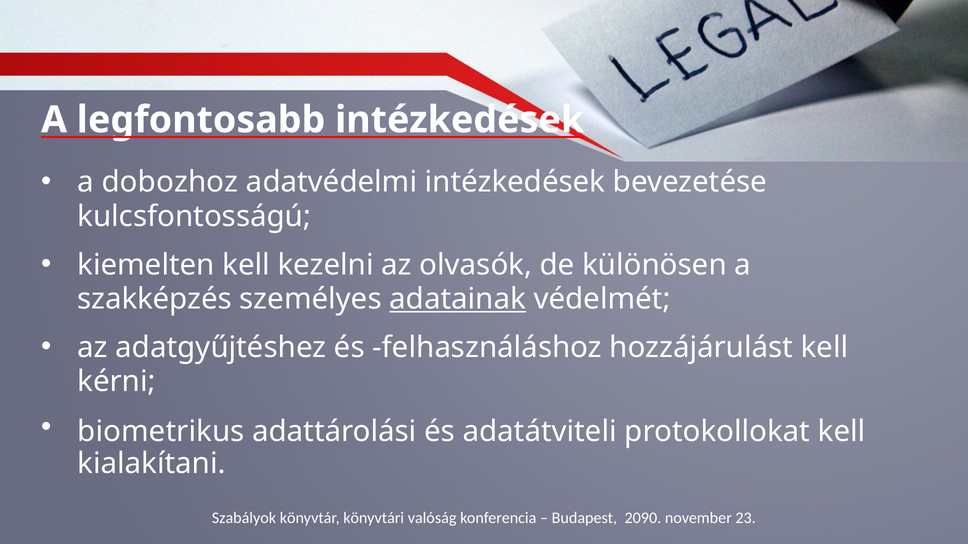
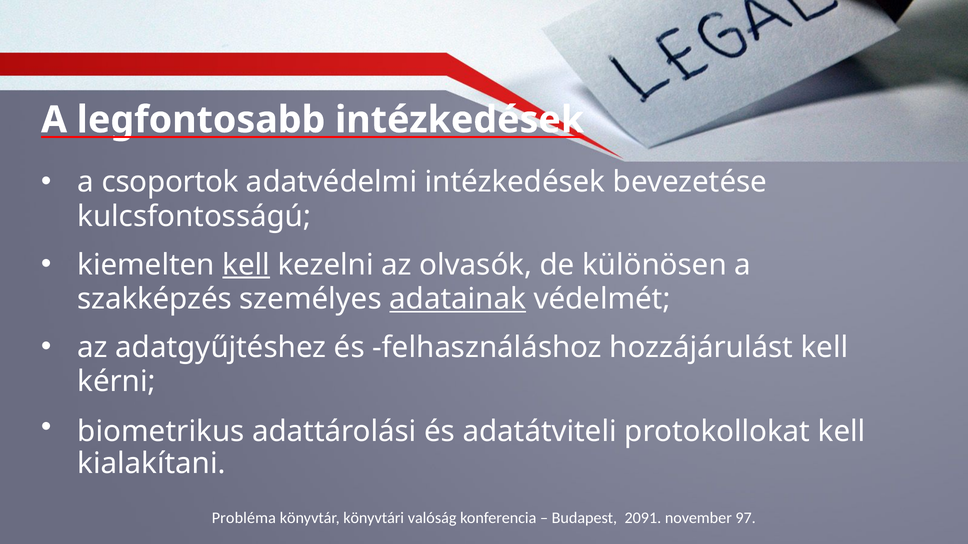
dobozhoz: dobozhoz -> csoportok (170, 182)
kell underline: none -> present (246, 265)
Szabályok: Szabályok -> Probléma (244, 519)
2090: 2090 -> 2091 (643, 519)
23: 23 -> 97 (746, 519)
